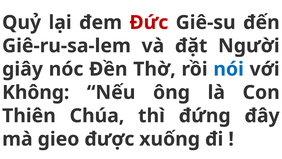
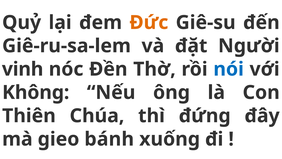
Đức colour: red -> orange (149, 22)
giây: giây -> vinh (23, 69)
được: được -> bánh (109, 139)
